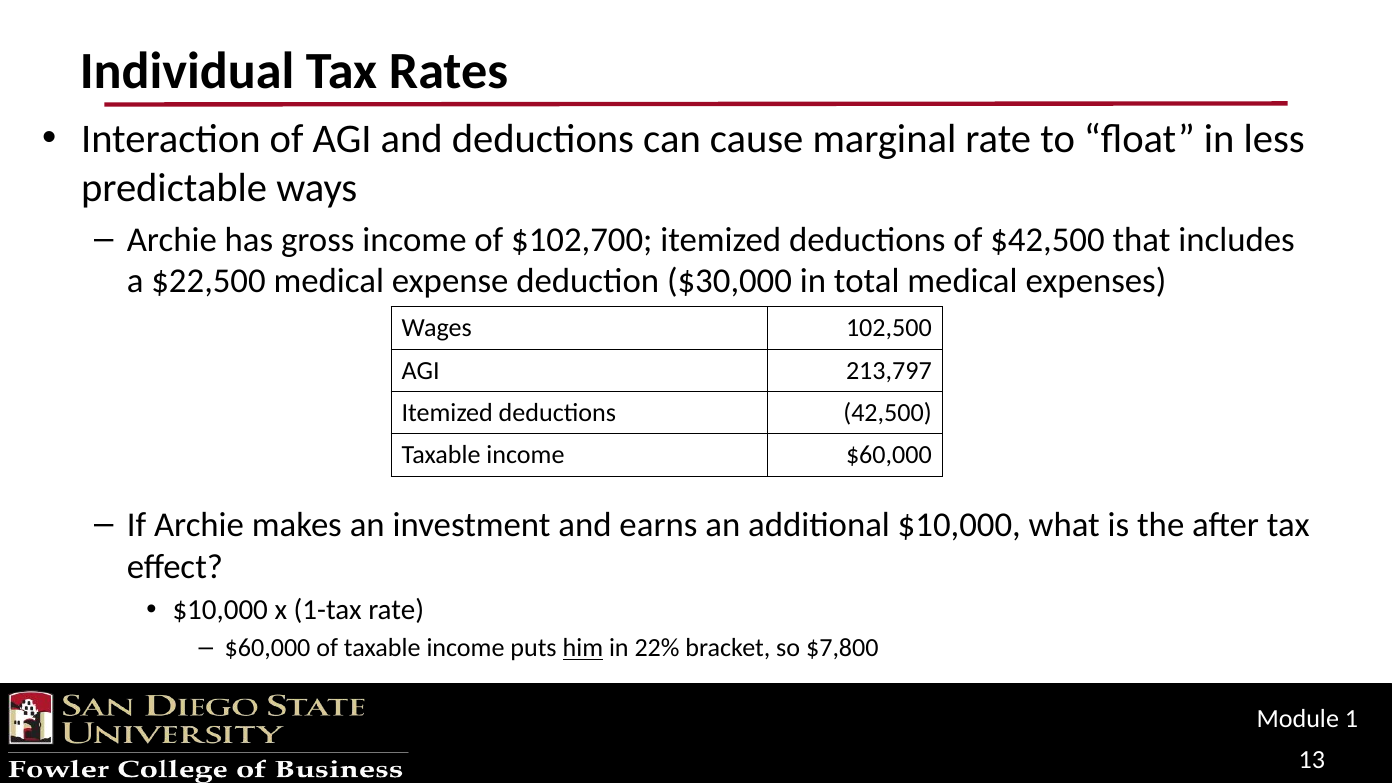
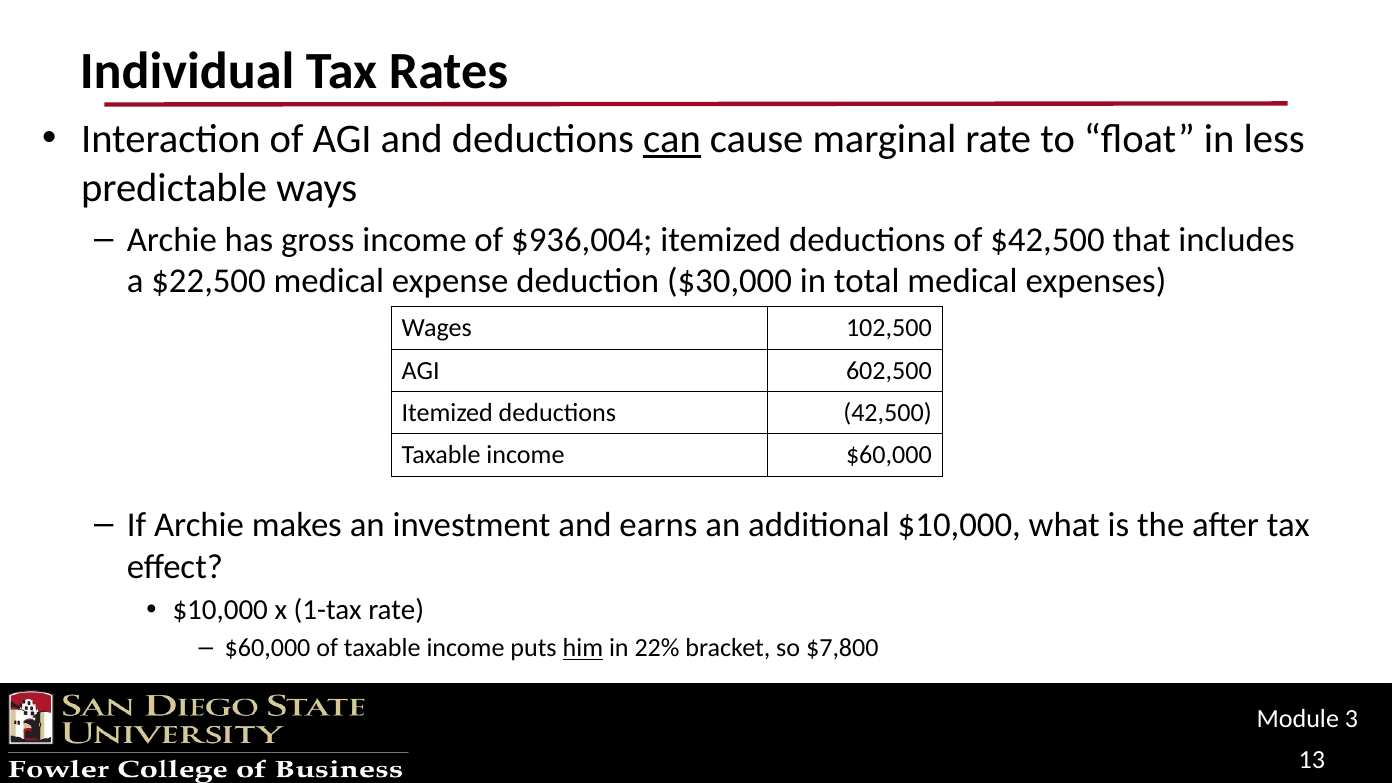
can underline: none -> present (672, 139)
$102,700: $102,700 -> $936,004 (582, 240)
213,797: 213,797 -> 602,500 (889, 371)
1: 1 -> 3 (1351, 719)
